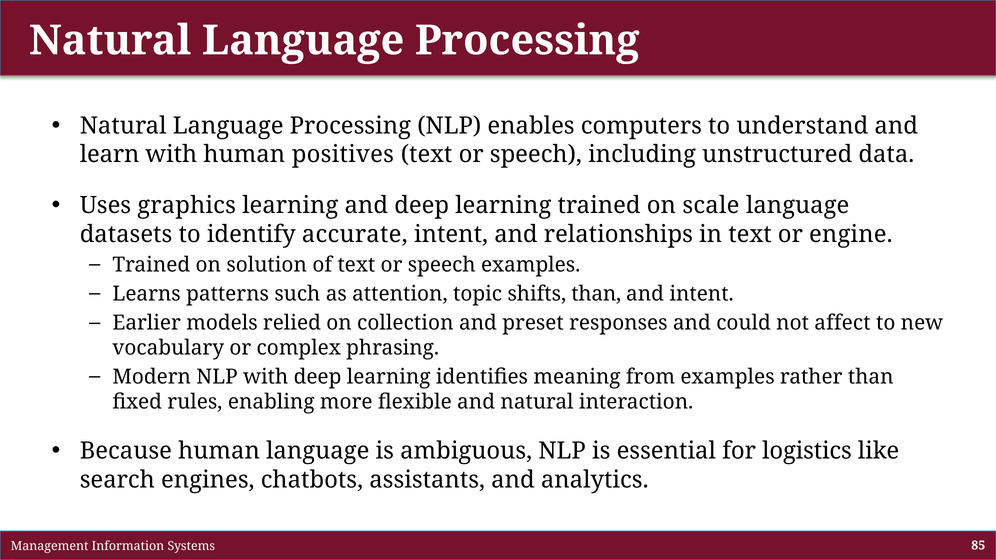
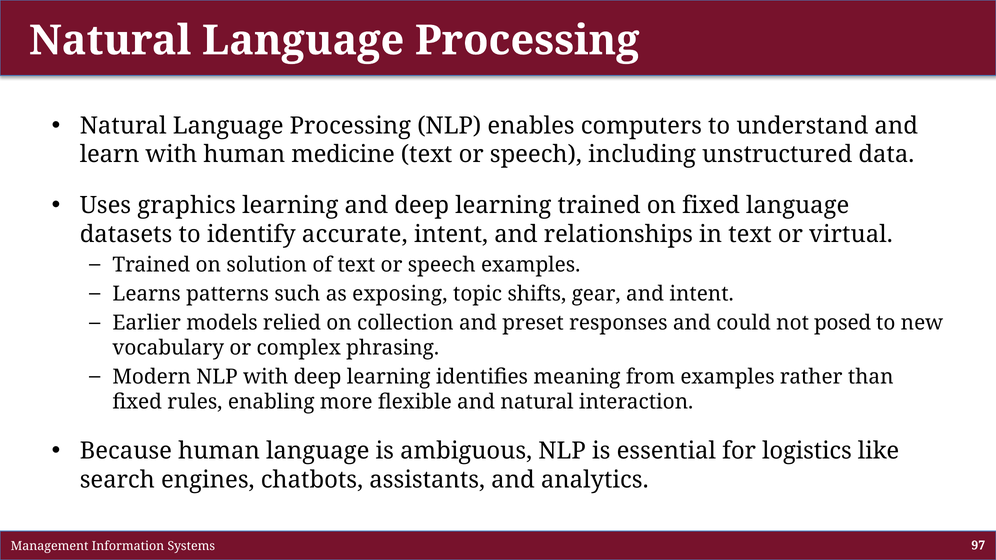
positives: positives -> medicine (343, 155)
on scale: scale -> fixed (711, 206)
engine: engine -> virtual (851, 234)
attention: attention -> exposing (400, 294)
shifts than: than -> gear (596, 294)
affect: affect -> posed (843, 323)
85: 85 -> 97 (978, 546)
